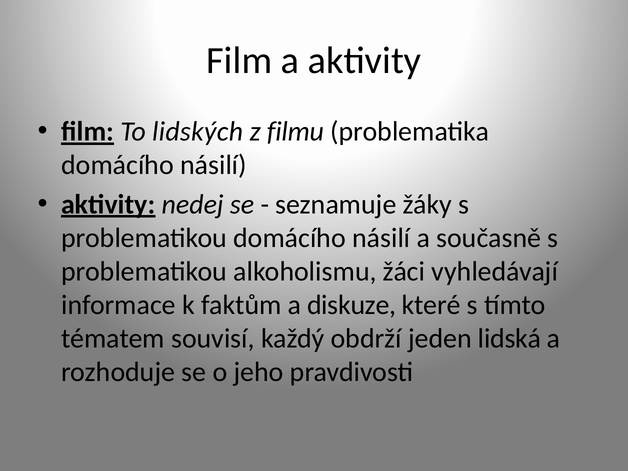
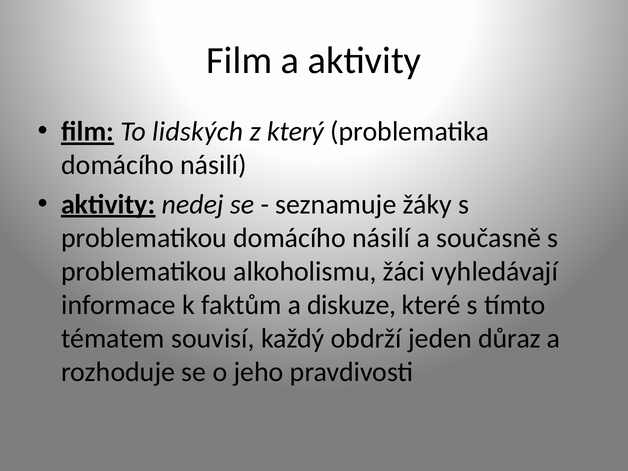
filmu: filmu -> který (295, 132)
lidská: lidská -> důraz (509, 338)
